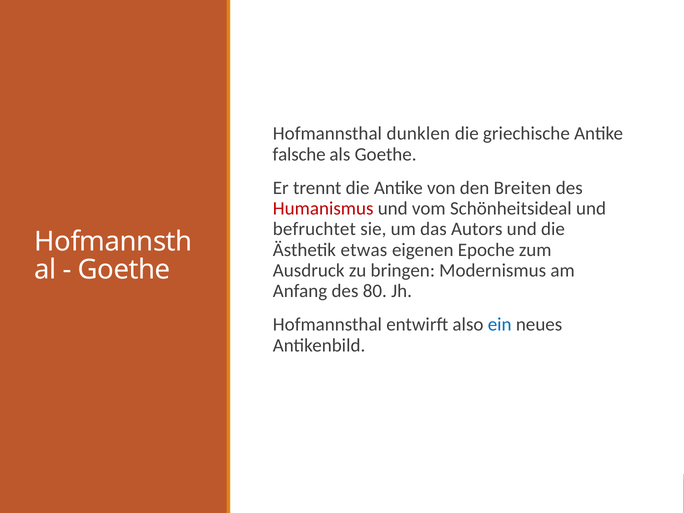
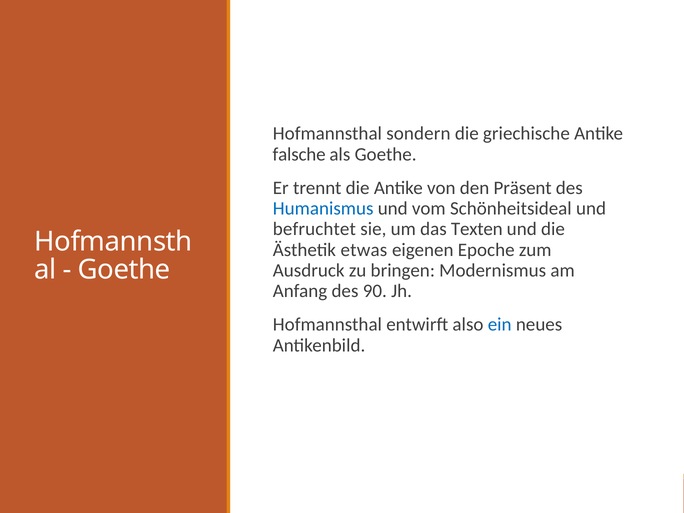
dunklen: dunklen -> sondern (418, 134)
Breiten: Breiten -> Präsent (523, 188)
Humanismus colour: red -> blue (323, 209)
Autors: Autors -> Texten (477, 229)
80: 80 -> 90 (375, 291)
